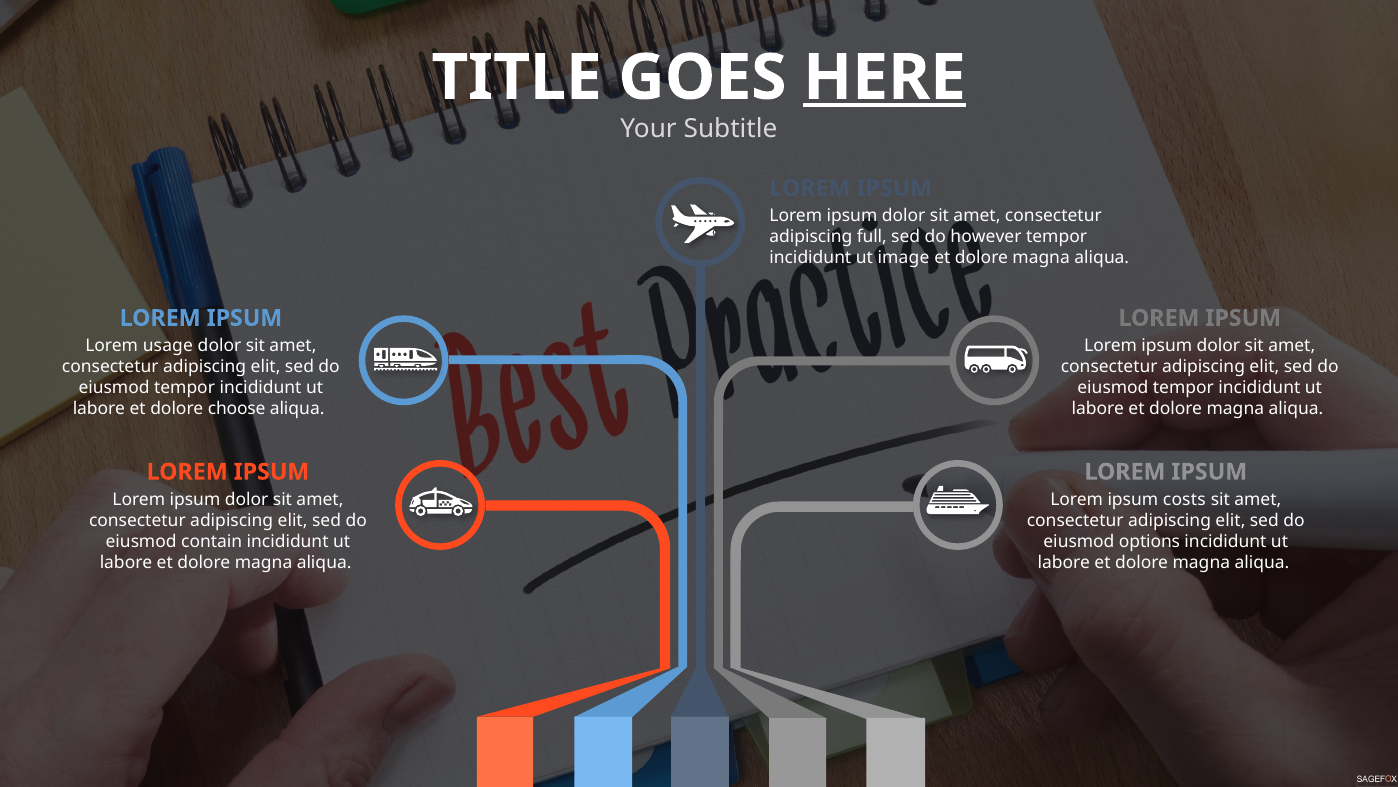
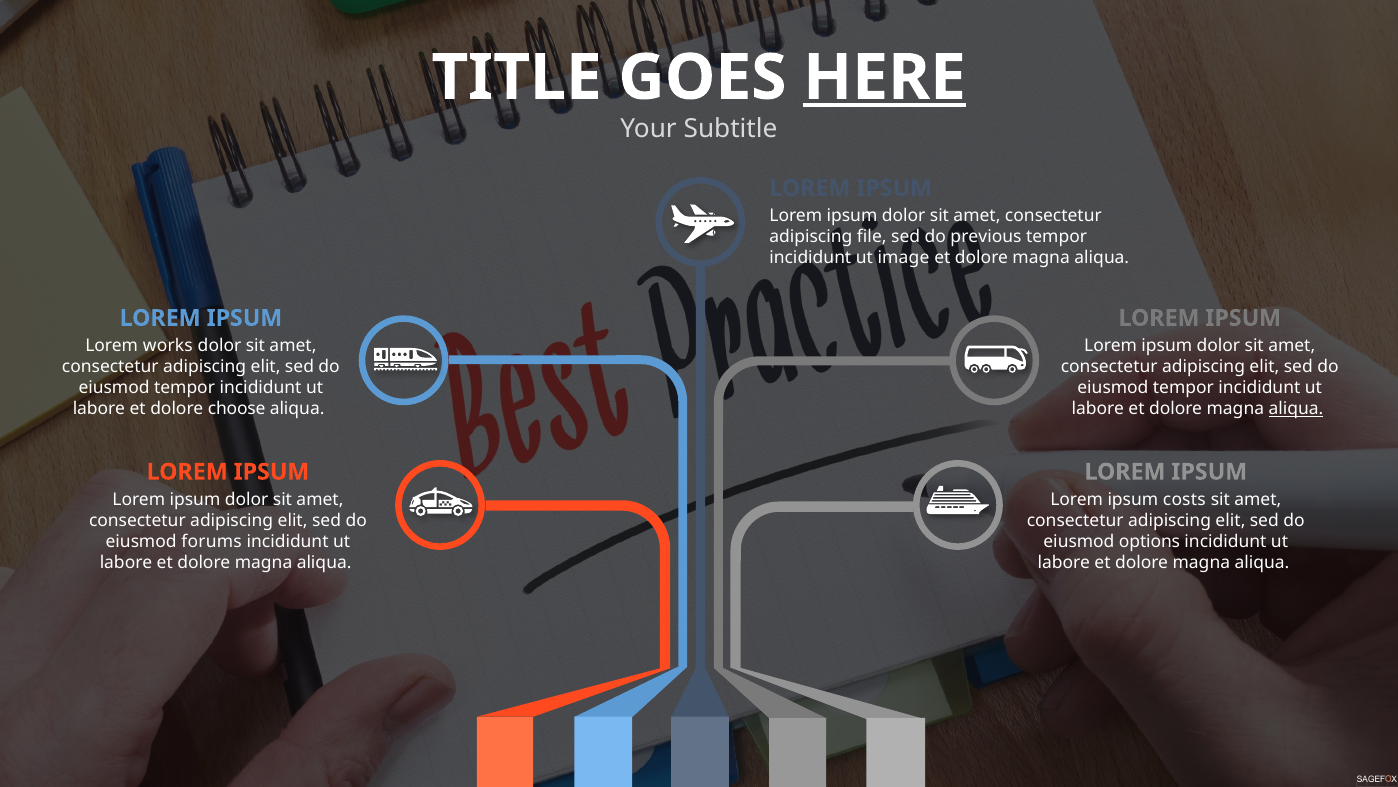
full: full -> file (872, 237)
however: however -> previous (986, 237)
usage: usage -> works (168, 345)
aliqua underline: none -> present (1296, 408)
contain: contain -> forums (212, 541)
